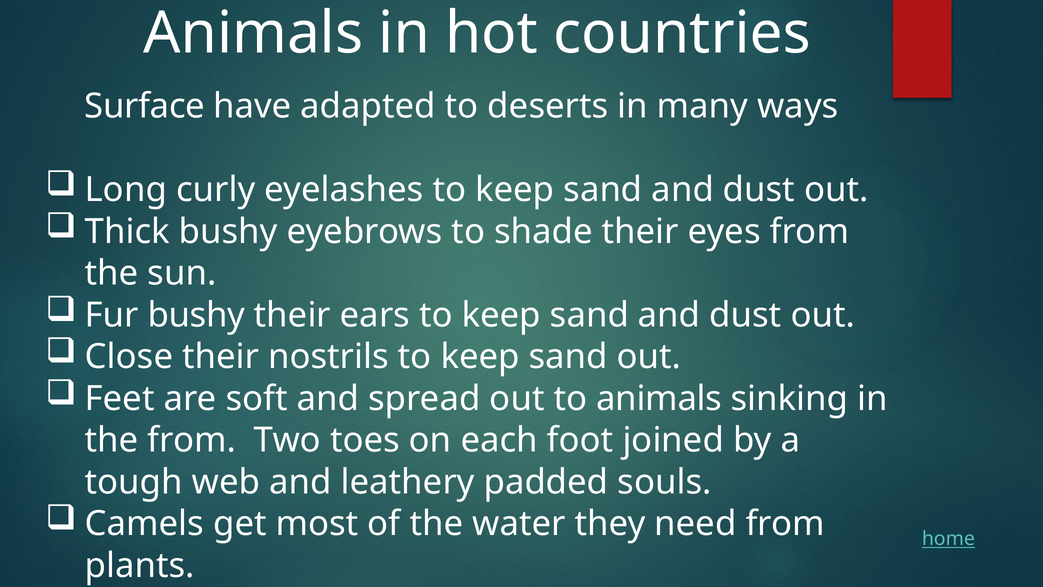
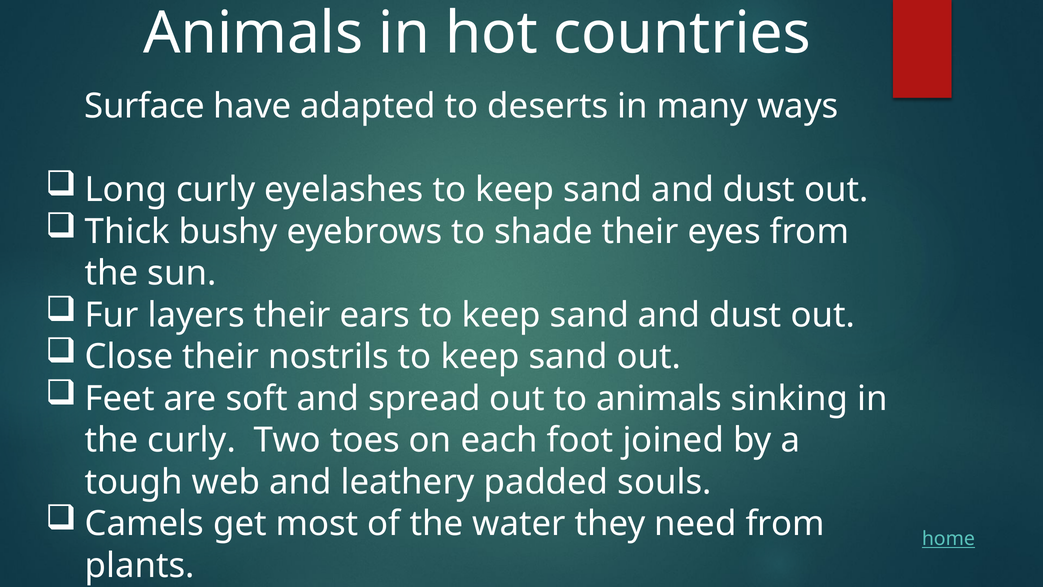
Fur bushy: bushy -> layers (196, 315)
the from: from -> curly (192, 440)
